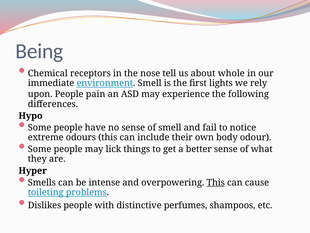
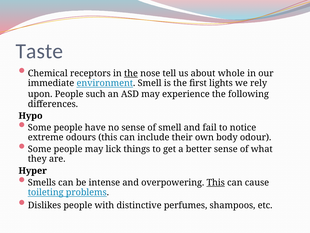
Being: Being -> Taste (39, 51)
the underline: none -> present (131, 73)
pain: pain -> such (96, 94)
